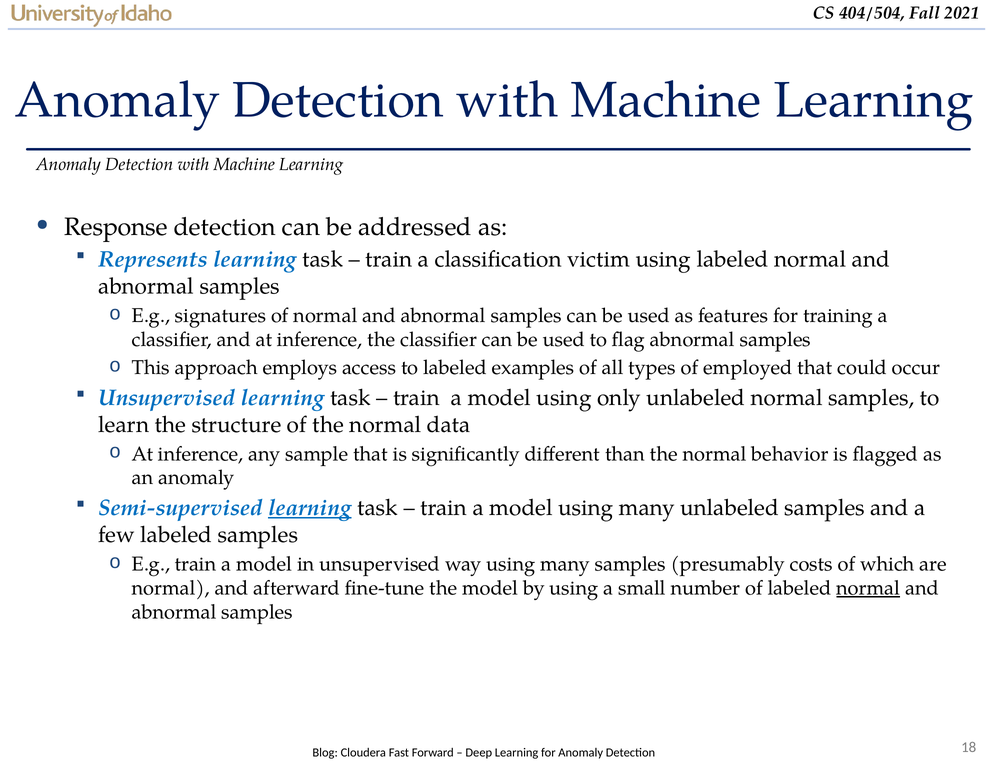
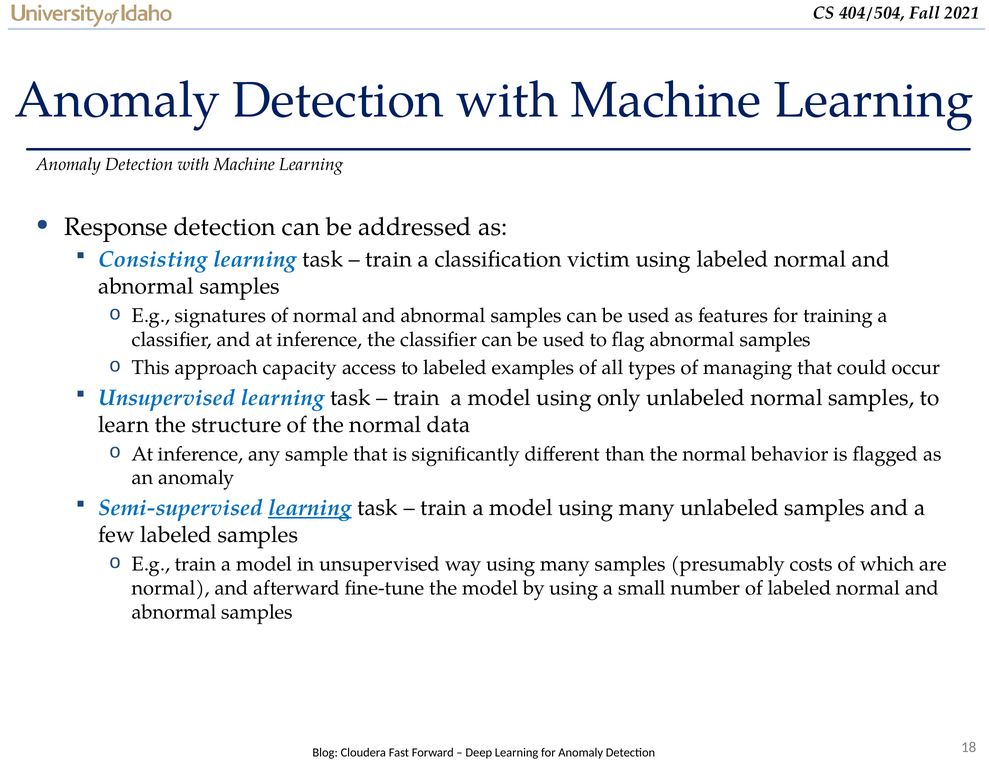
Represents: Represents -> Consisting (153, 260)
employs: employs -> capacity (300, 368)
employed: employed -> managing (748, 368)
normal underline: present -> none (868, 588)
